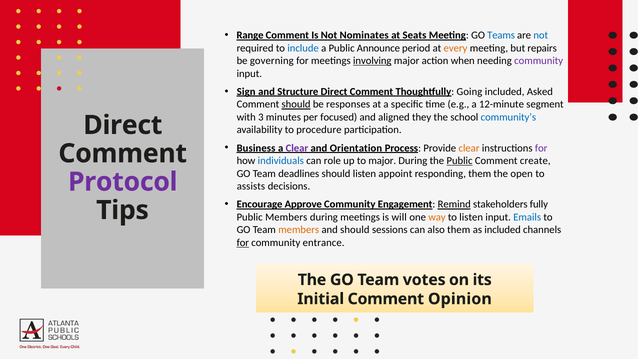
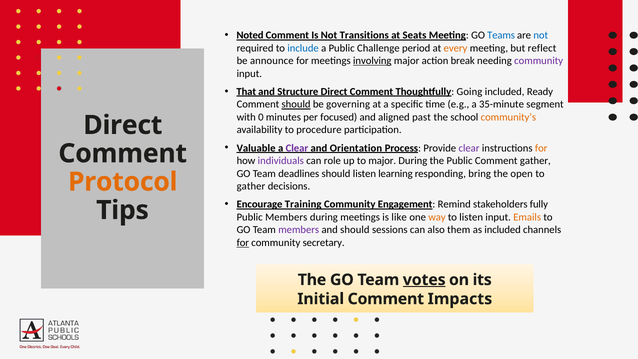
Range: Range -> Noted (250, 35)
Nominates: Nominates -> Transitions (364, 35)
Announce: Announce -> Challenge (378, 48)
repairs: repairs -> reflect (542, 48)
governing: governing -> announce (272, 61)
when: when -> break (463, 61)
Sign: Sign -> That (246, 92)
Asked: Asked -> Ready (540, 92)
responses: responses -> governing (348, 104)
12-minute: 12-minute -> 35-minute (502, 104)
3: 3 -> 0 (261, 117)
they: they -> past (422, 117)
community’s colour: blue -> orange (508, 117)
Business: Business -> Valuable (256, 148)
clear colour: orange -> purple (469, 148)
for colour: purple -> orange (541, 148)
individuals colour: blue -> purple (281, 161)
Public underline: present -> none (460, 161)
Comment create: create -> gather (535, 161)
appoint: appoint -> learning (395, 173)
responding them: them -> bring (480, 173)
Protocol colour: purple -> orange (123, 182)
assists: assists -> gather (251, 186)
Approve: Approve -> Training (303, 204)
Remind underline: present -> none (454, 204)
will: will -> like (399, 217)
Emails colour: blue -> orange (527, 217)
members colour: orange -> purple (299, 230)
entrance: entrance -> secretary (324, 243)
votes underline: none -> present (424, 280)
Opinion: Opinion -> Impacts (460, 299)
